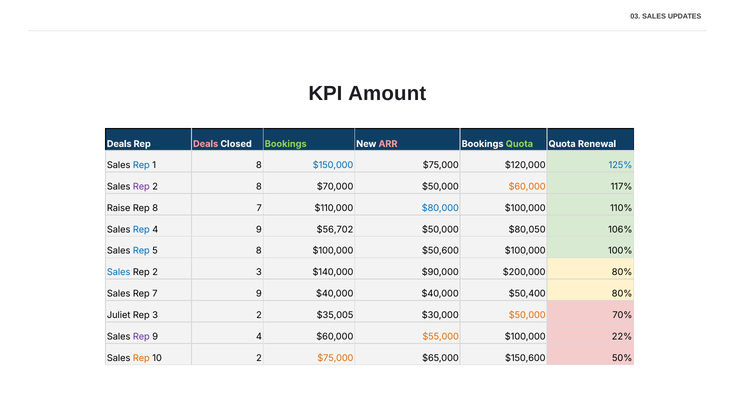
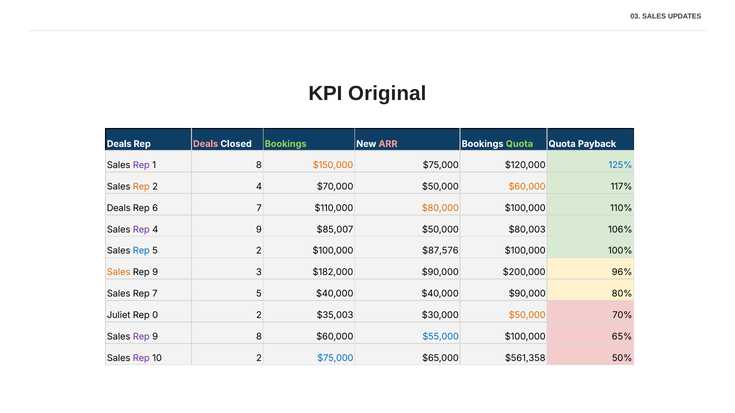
Amount: Amount -> Original (387, 94)
Renewal: Renewal -> Payback (597, 144)
Rep colour: blue -> purple (141, 165)
$150,000 colour: blue -> orange (333, 165)
Rep colour: purple -> orange (141, 187)
2 8: 8 -> 4 (259, 187)
Raise: Raise -> Deals (119, 208)
Rep 8: 8 -> 6 (155, 208)
$80,000 colour: blue -> orange (440, 208)
Rep colour: blue -> purple (141, 230)
$56,702: $56,702 -> $85,007 (335, 230)
$80,050: $80,050 -> $80,003 (527, 230)
5 8: 8 -> 2 (259, 251)
$50,600: $50,600 -> $87,576 (440, 251)
Sales colour: blue -> orange (119, 273)
2: 2 -> 9 (155, 273)
$140,000: $140,000 -> $182,000 (333, 273)
$200,000 80%: 80% -> 96% (622, 273)
7 9: 9 -> 5 (259, 294)
$40,000 $50,400: $50,400 -> $90,000 (527, 294)
Rep 3: 3 -> 0 (155, 316)
$35,005: $35,005 -> $35,003 (335, 316)
9 4: 4 -> 8 (259, 337)
$55,000 colour: orange -> blue (441, 337)
22%: 22% -> 65% (622, 337)
Rep colour: orange -> purple (141, 358)
$75,000 colour: orange -> blue (335, 358)
$150,600: $150,600 -> $561,358 (525, 358)
